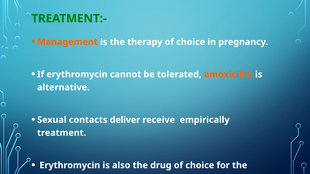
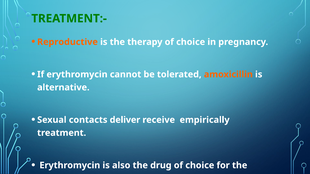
Management: Management -> Reproductive (67, 42)
